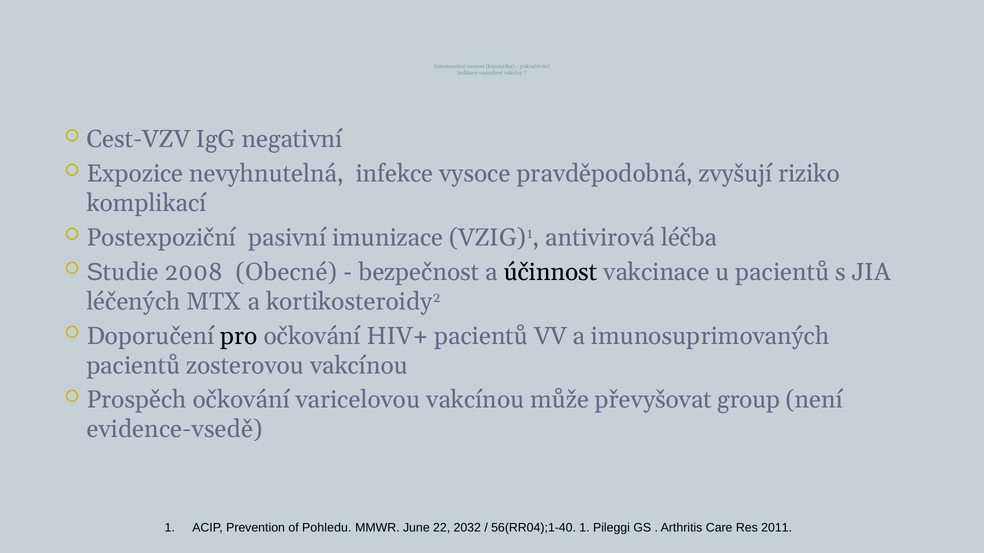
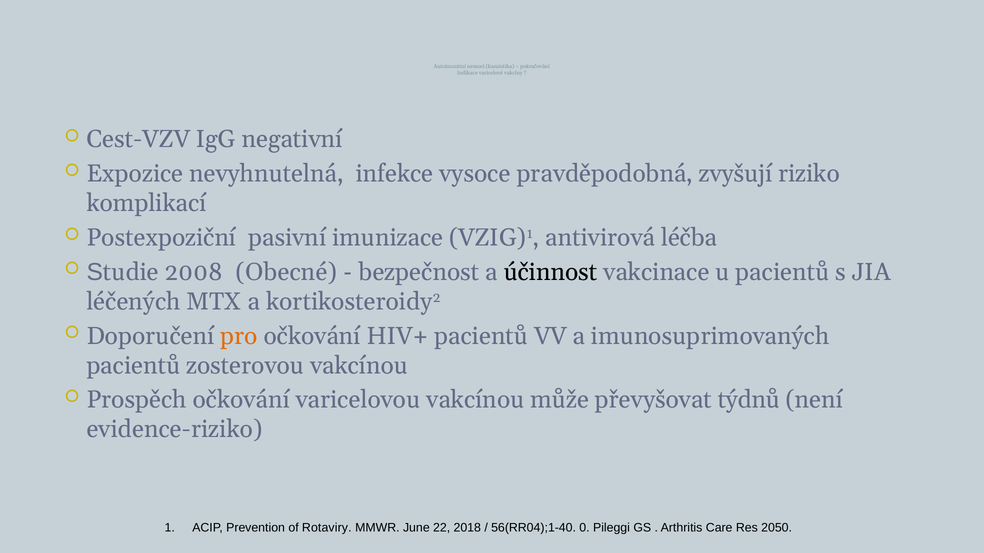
pro colour: black -> orange (239, 336)
group: group -> týdnů (749, 400)
evidence-vsedě: evidence-vsedě -> evidence-riziko (174, 430)
Pohledu: Pohledu -> Rotaviry (327, 528)
2032: 2032 -> 2018 (467, 528)
56(RR04);1-40 1: 1 -> 0 (584, 528)
2011: 2011 -> 2050 (777, 528)
